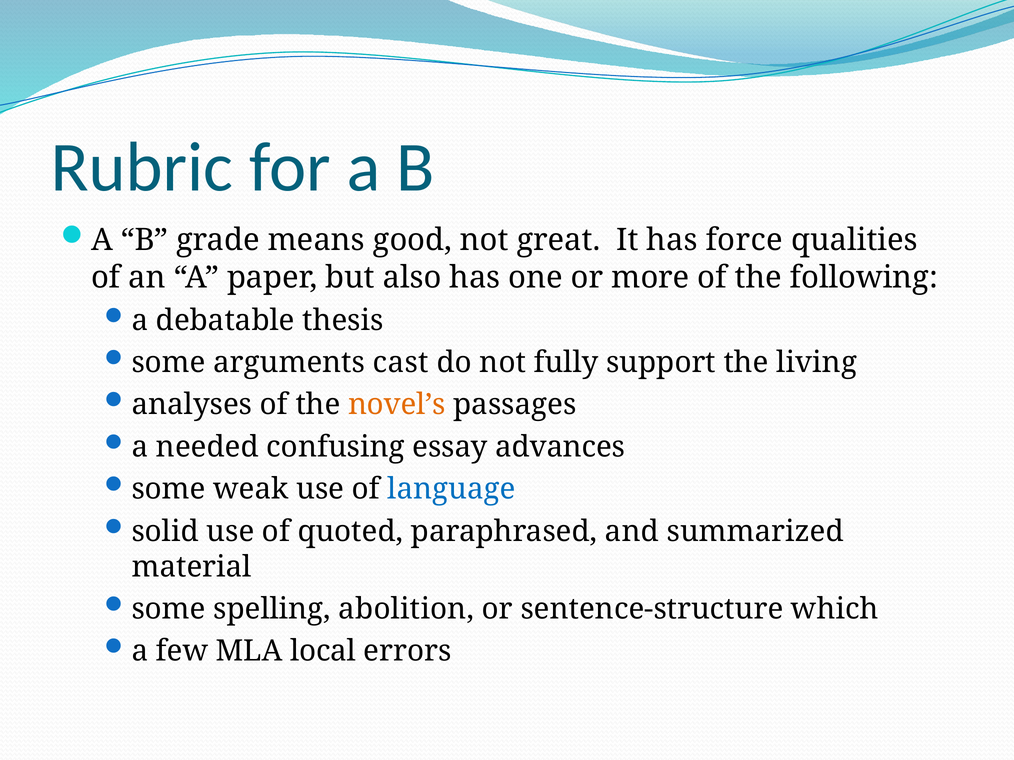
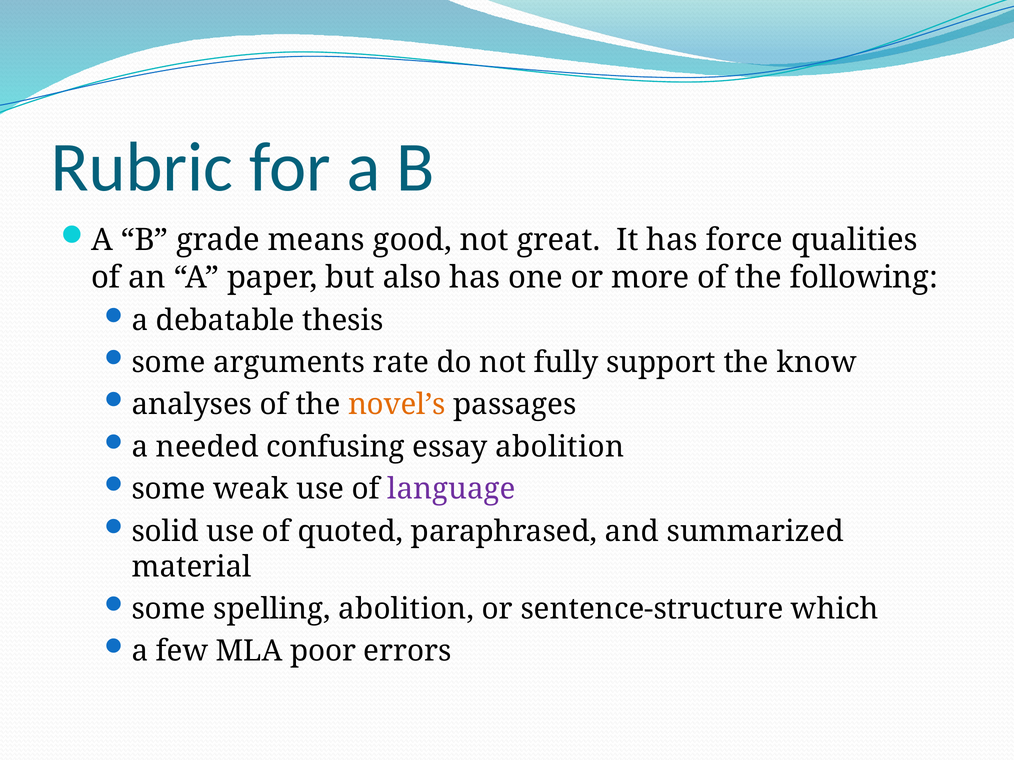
cast: cast -> rate (401, 363)
living: living -> know (817, 363)
essay advances: advances -> abolition (560, 447)
language colour: blue -> purple (451, 489)
local: local -> poor (323, 652)
